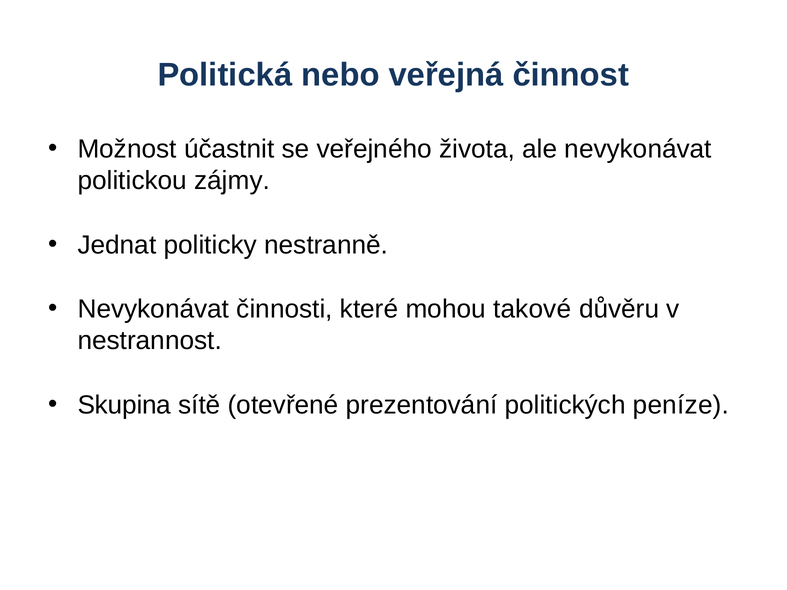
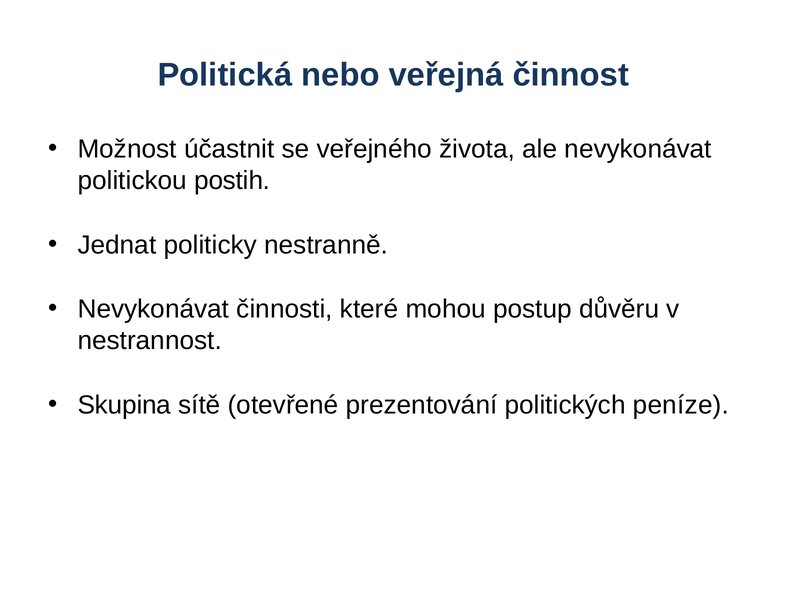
zájmy: zájmy -> postih (232, 181)
takové: takové -> postup (532, 309)
